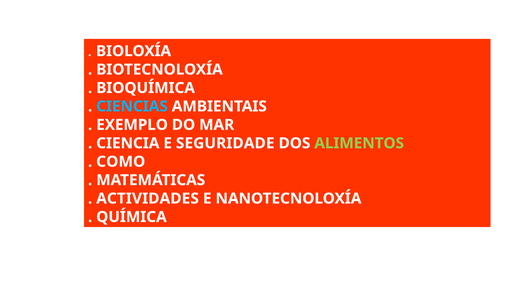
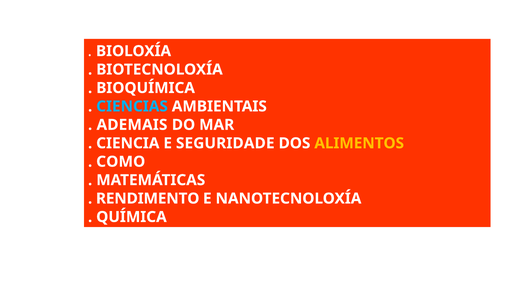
EXEMPLO: EXEMPLO -> ADEMAIS (132, 125)
ALIMENTOS colour: light green -> yellow (359, 143)
ACTIVIDADES: ACTIVIDADES -> RENDIMENTO (148, 198)
